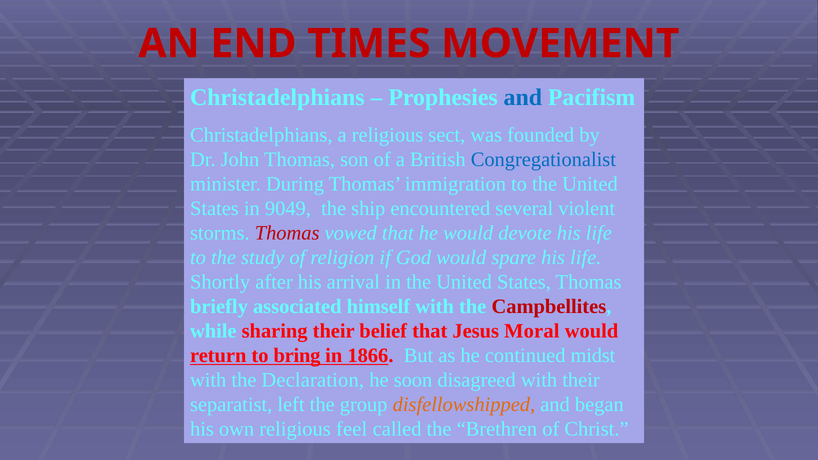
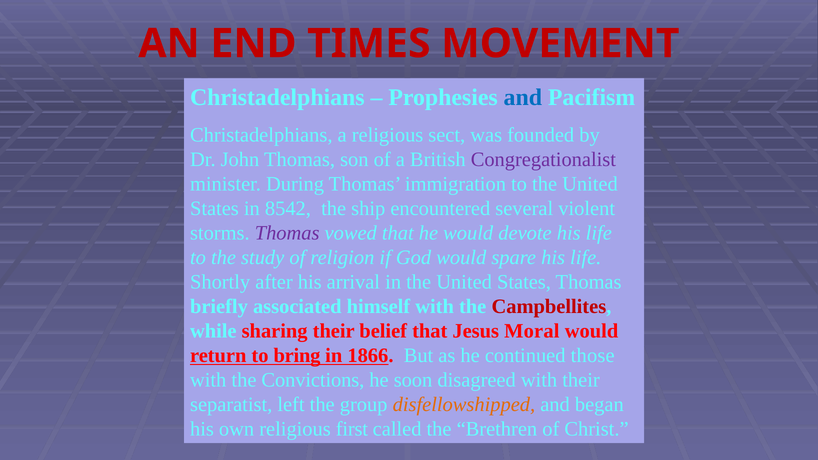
Congregationalist colour: blue -> purple (543, 159)
9049: 9049 -> 8542 (288, 209)
Thomas colour: red -> purple (287, 233)
midst: midst -> those (593, 356)
Declaration: Declaration -> Convictions (313, 380)
feel: feel -> first (352, 429)
